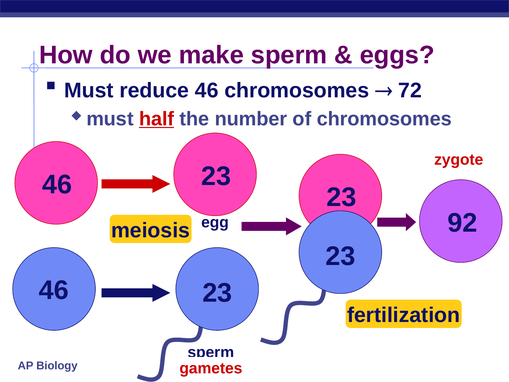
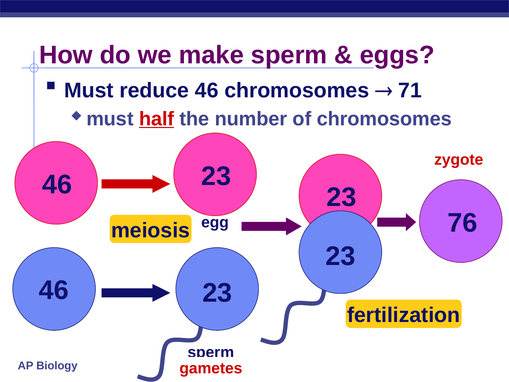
72: 72 -> 71 (410, 90)
92: 92 -> 76 (462, 223)
